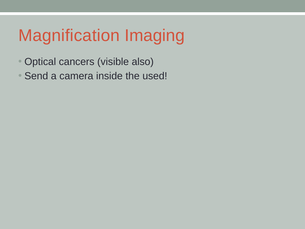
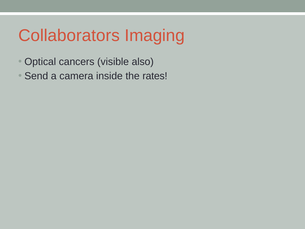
Magnification: Magnification -> Collaborators (69, 35)
used: used -> rates (155, 76)
